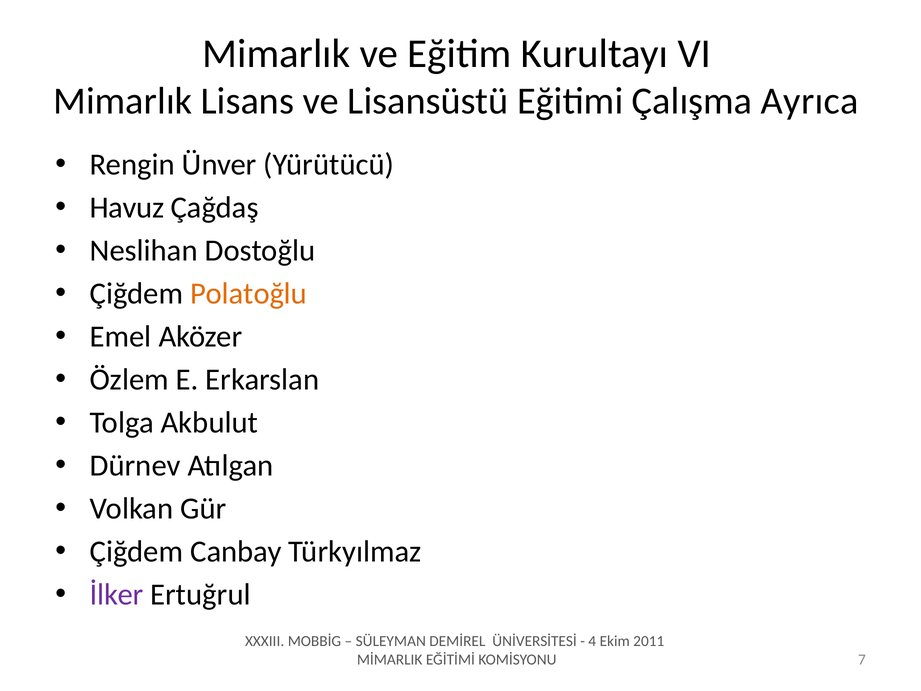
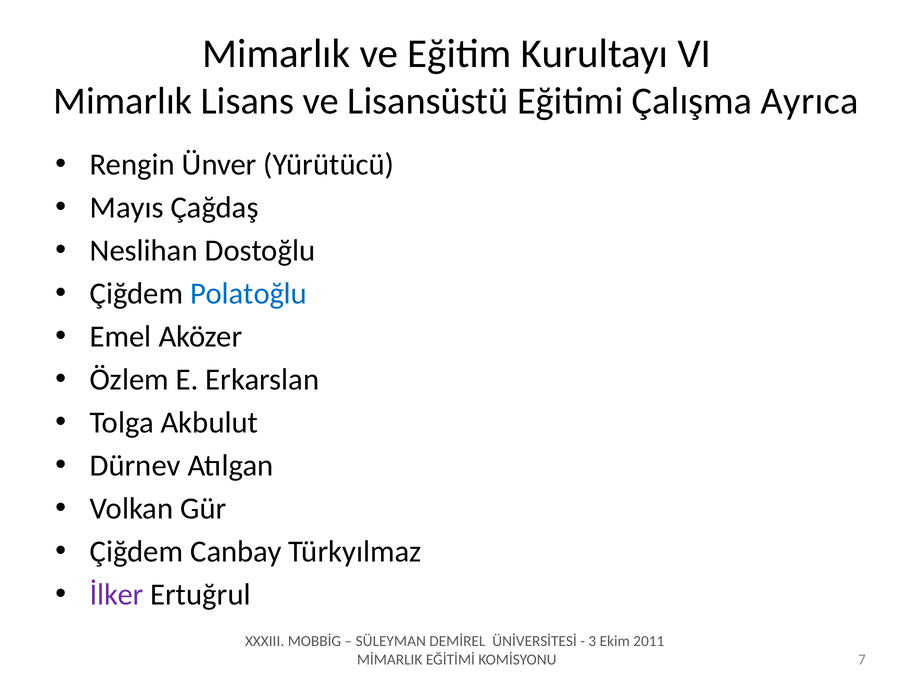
Havuz: Havuz -> Mayıs (127, 208)
Polatoğlu colour: orange -> blue (249, 294)
4: 4 -> 3 (592, 641)
